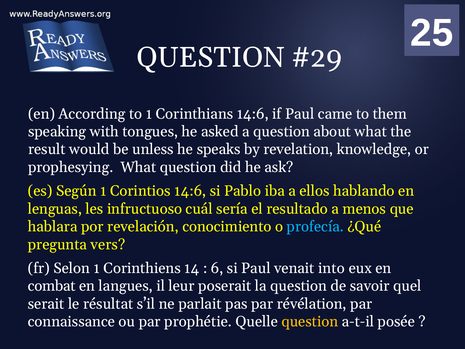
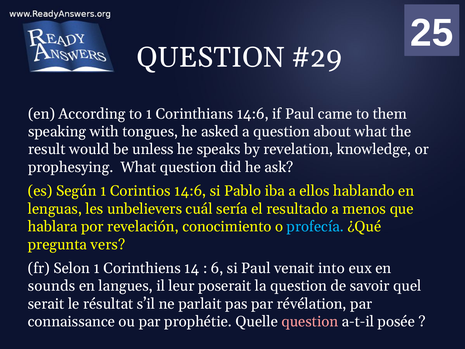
infructuoso: infructuoso -> unbelievers (145, 209)
combat: combat -> sounds (52, 286)
question colour: yellow -> pink (310, 321)
